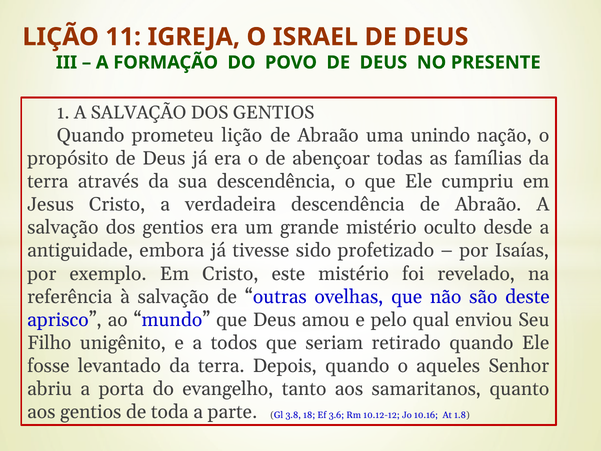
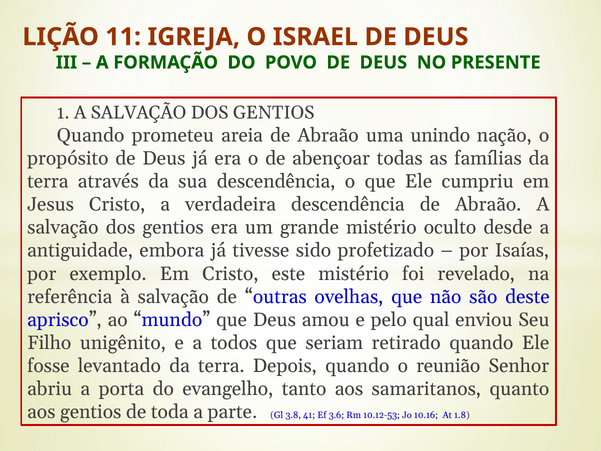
prometeu lição: lição -> areia (242, 135)
aqueles: aqueles -> reunião (448, 366)
18: 18 -> 41 (309, 415)
10.12-12: 10.12-12 -> 10.12-53 (382, 415)
